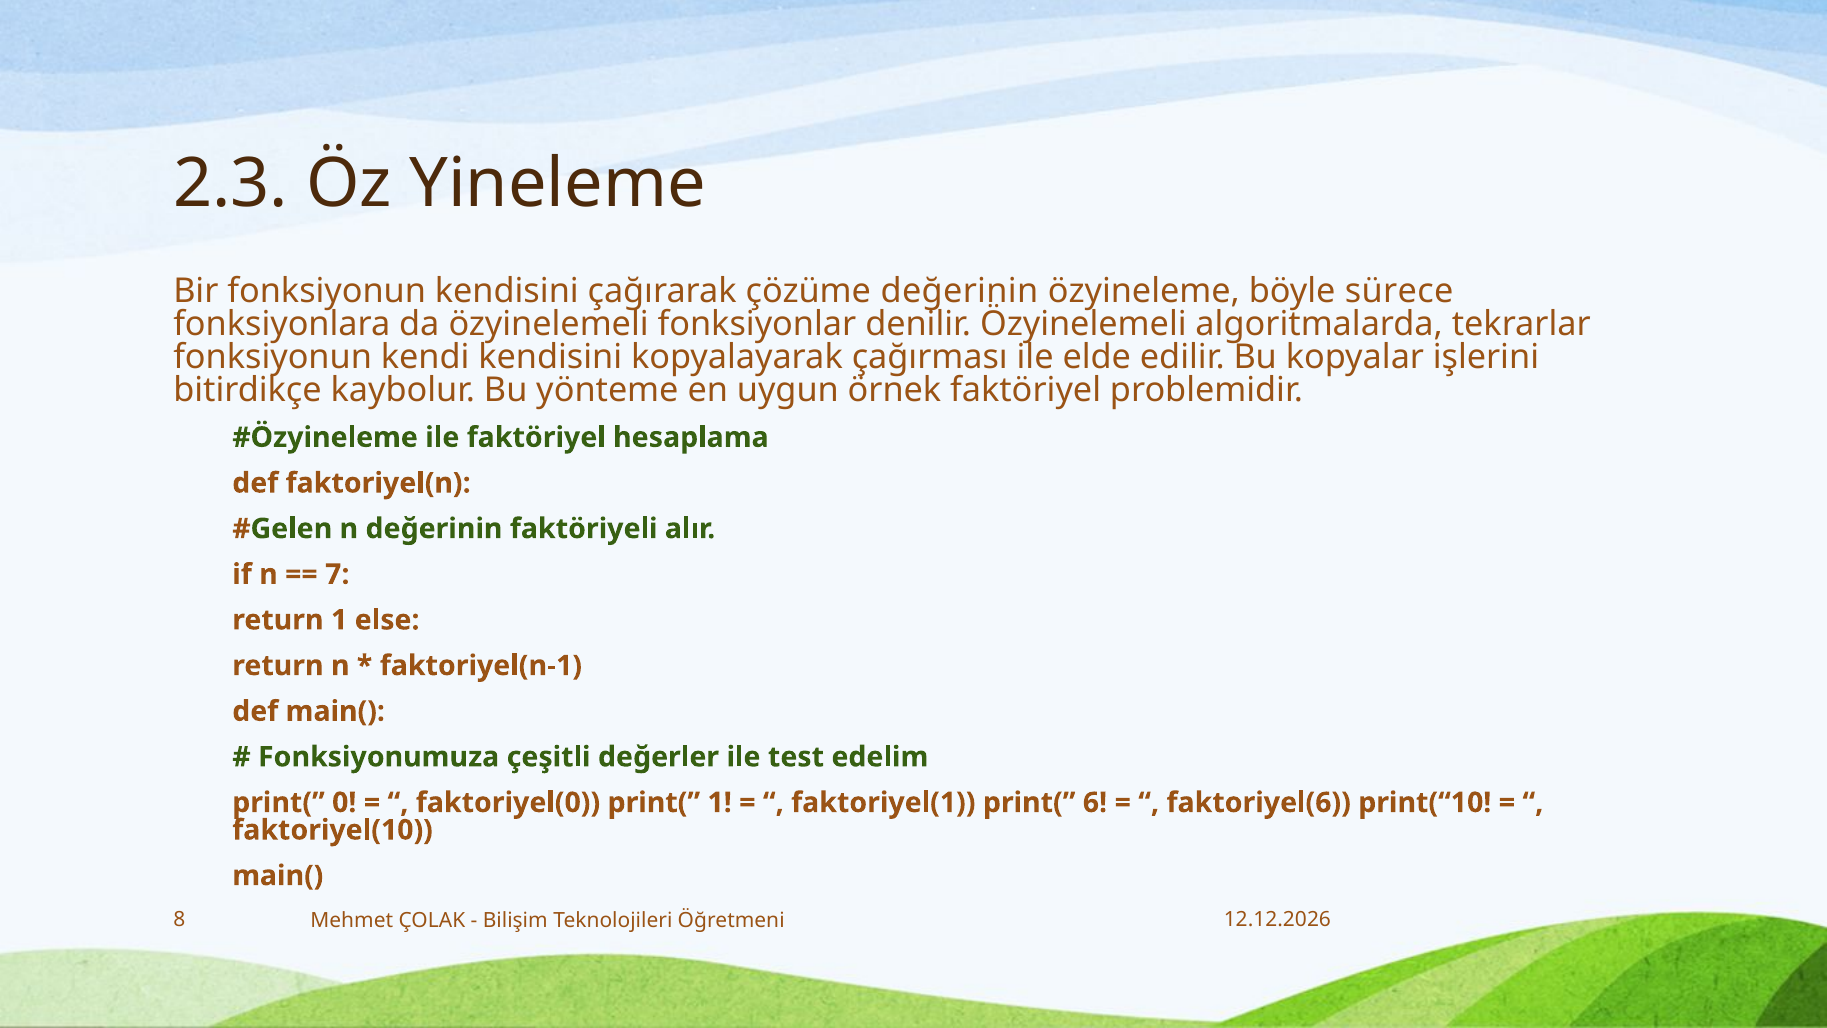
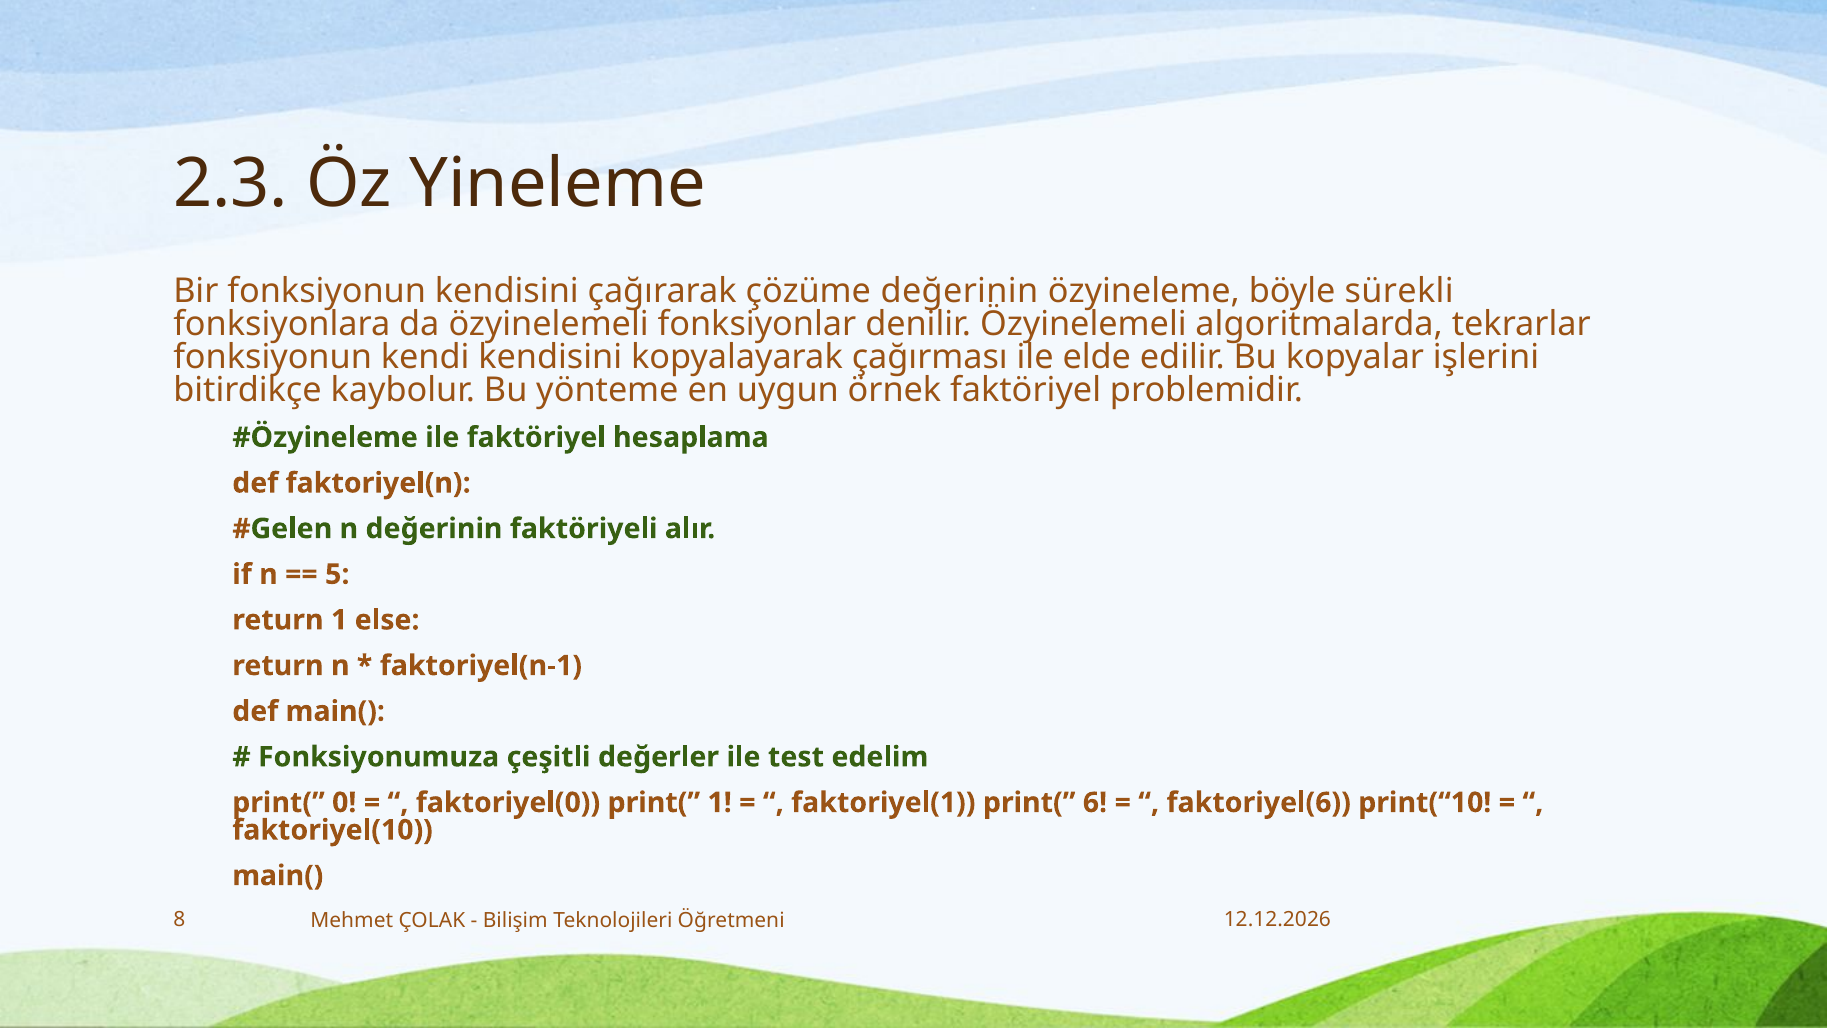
sürece: sürece -> sürekli (1399, 291)
7: 7 -> 5 (337, 574)
